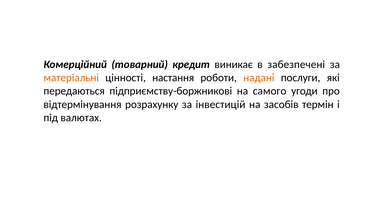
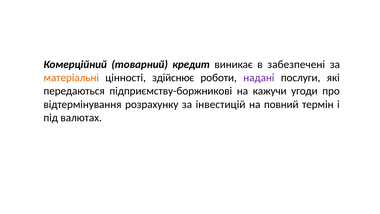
настання: настання -> здійснює (173, 78)
надані colour: orange -> purple (259, 78)
самого: самого -> кажучи (270, 91)
засобів: засобів -> повний (281, 104)
